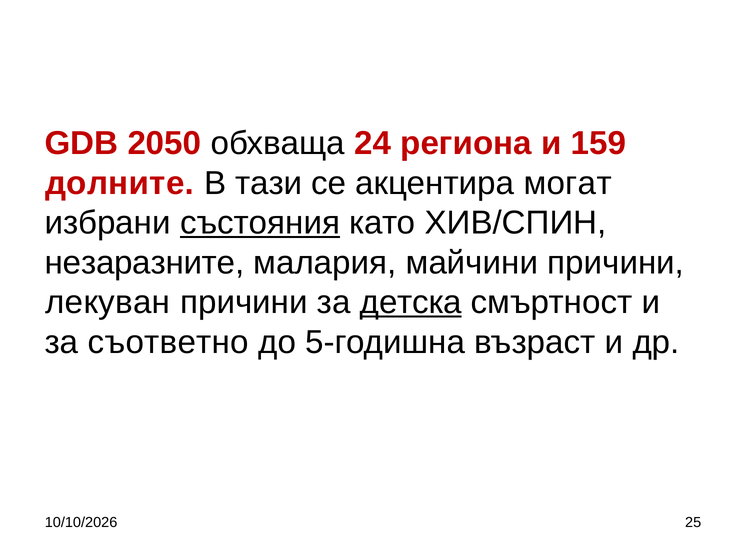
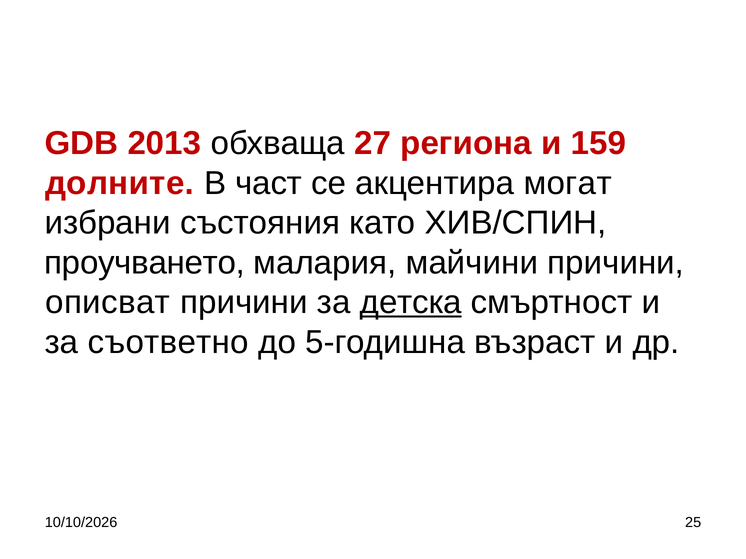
2050: 2050 -> 2013 (164, 144)
24: 24 -> 27 (373, 144)
тази: тази -> част (269, 183)
състояния underline: present -> none (260, 223)
незаразните: незаразните -> проучването (145, 263)
лекуван: лекуван -> описват (108, 303)
